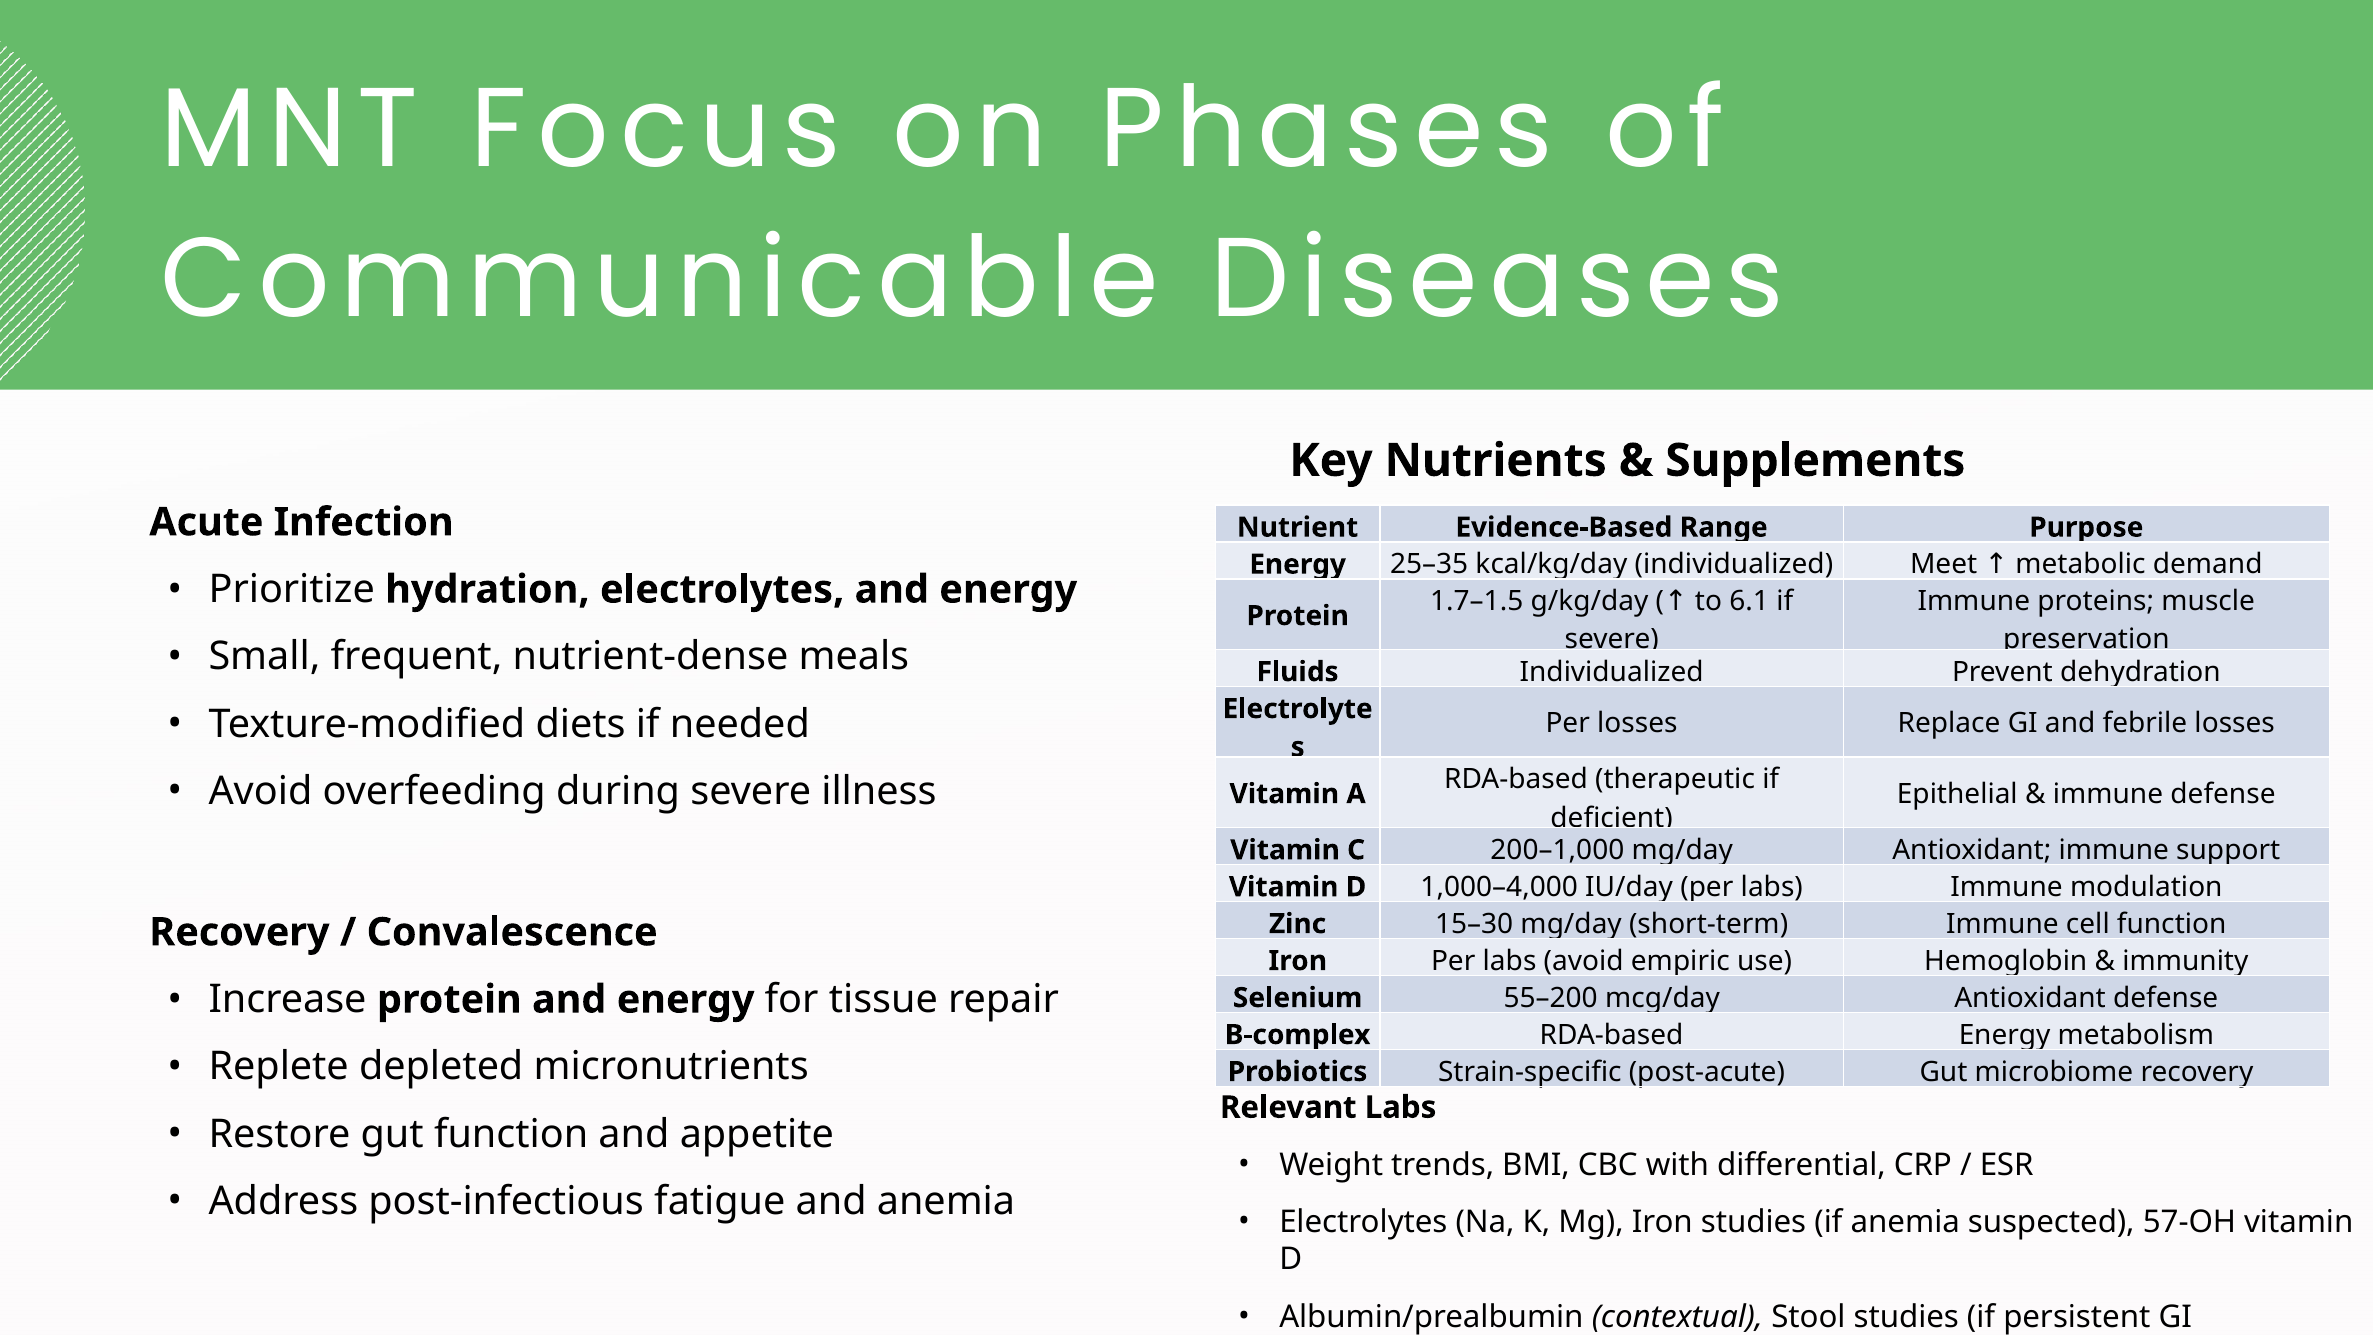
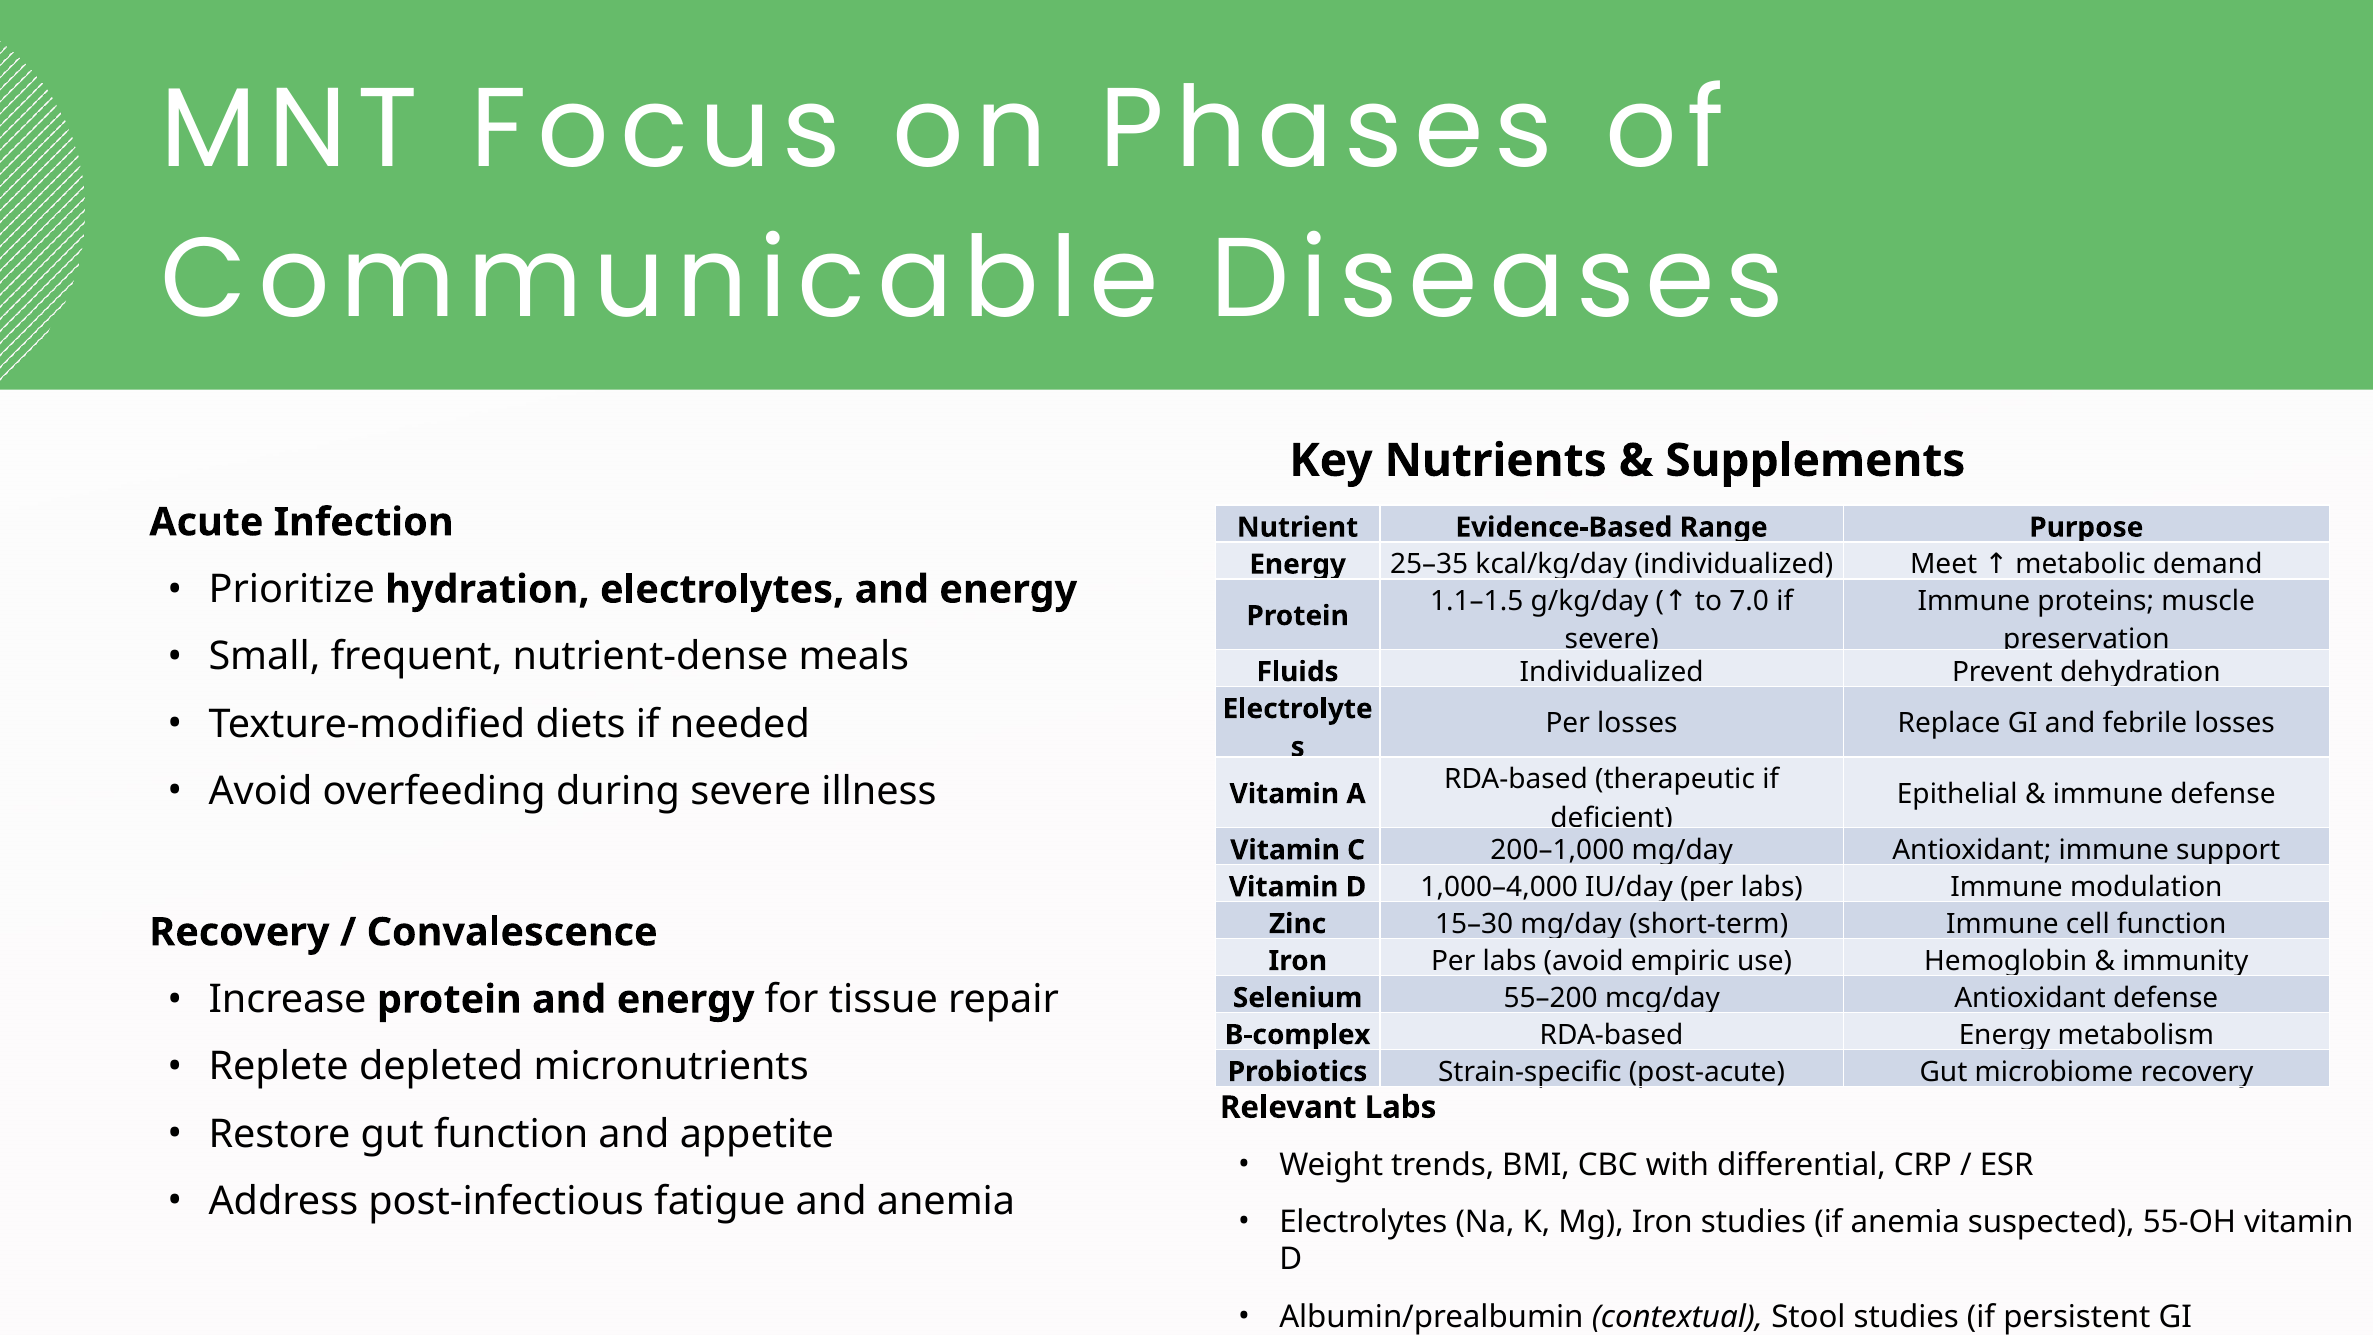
1.7–1.5: 1.7–1.5 -> 1.1–1.5 (1477, 601)
6.1: 6.1 -> 7.0 (1749, 601)
57-OH: 57-OH -> 55-OH (2190, 1222)
